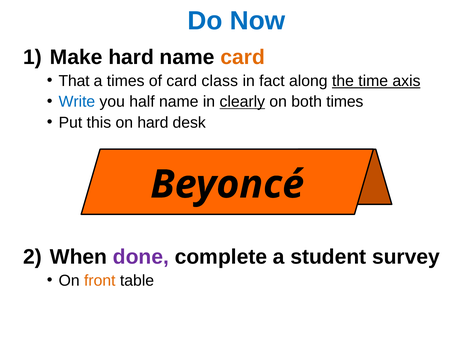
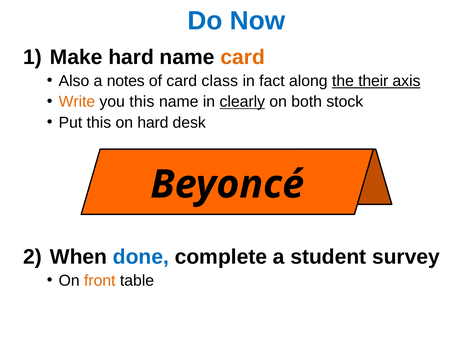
That: That -> Also (74, 81)
a times: times -> notes (126, 81)
time: time -> their (373, 81)
Write colour: blue -> orange (77, 102)
you half: half -> this (142, 102)
both times: times -> stock (345, 102)
done colour: purple -> blue (141, 257)
